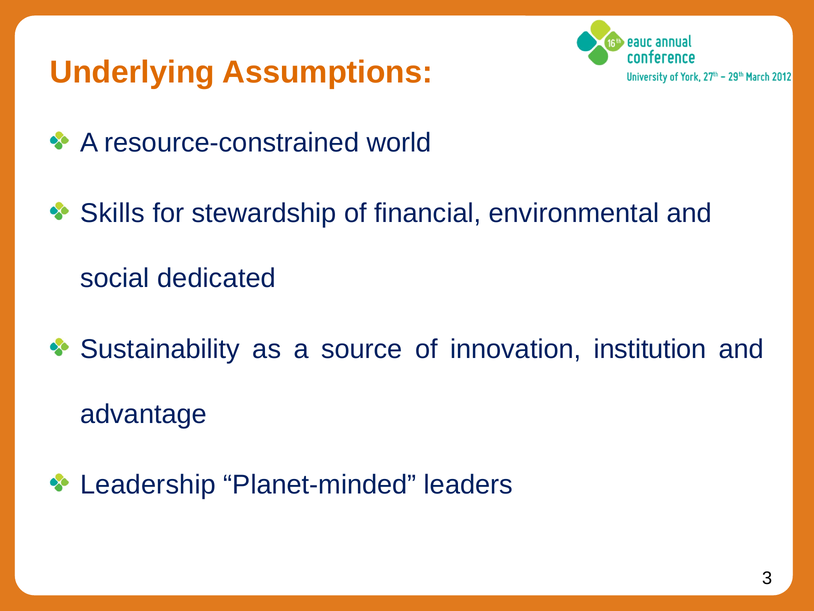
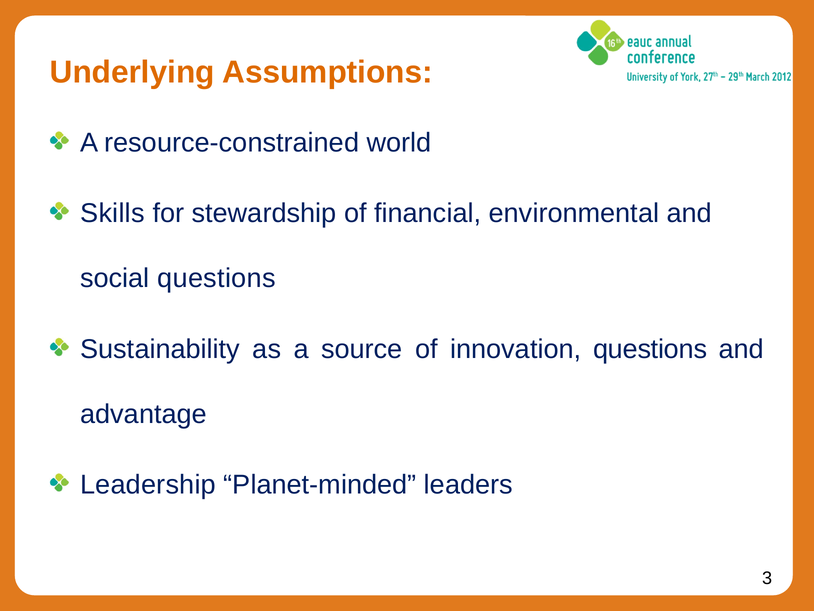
social dedicated: dedicated -> questions (216, 278)
innovation institution: institution -> questions (650, 349)
